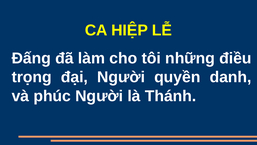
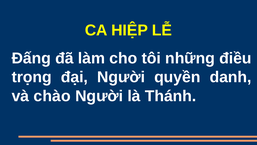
phúc: phúc -> chào (52, 96)
